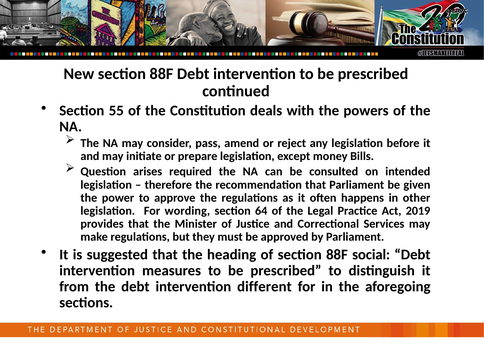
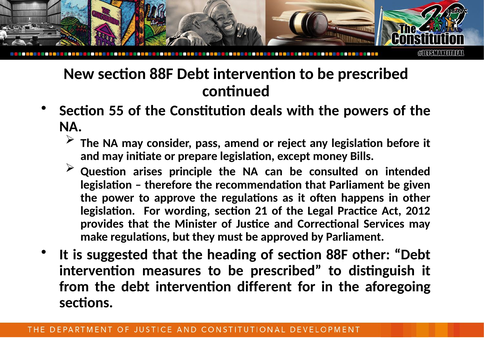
required: required -> principle (191, 172)
64: 64 -> 21 (261, 211)
2019: 2019 -> 2012 (418, 211)
88F social: social -> other (371, 255)
